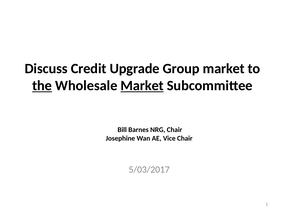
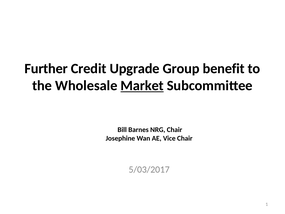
Discuss: Discuss -> Further (46, 68)
Group market: market -> benefit (224, 68)
the underline: present -> none (42, 86)
